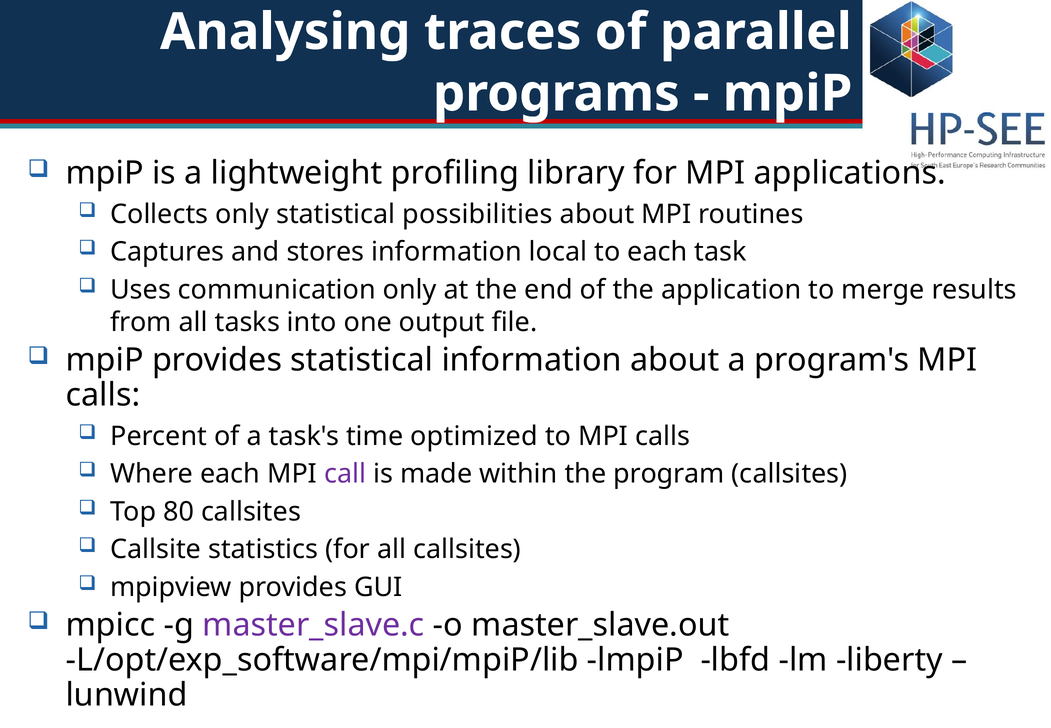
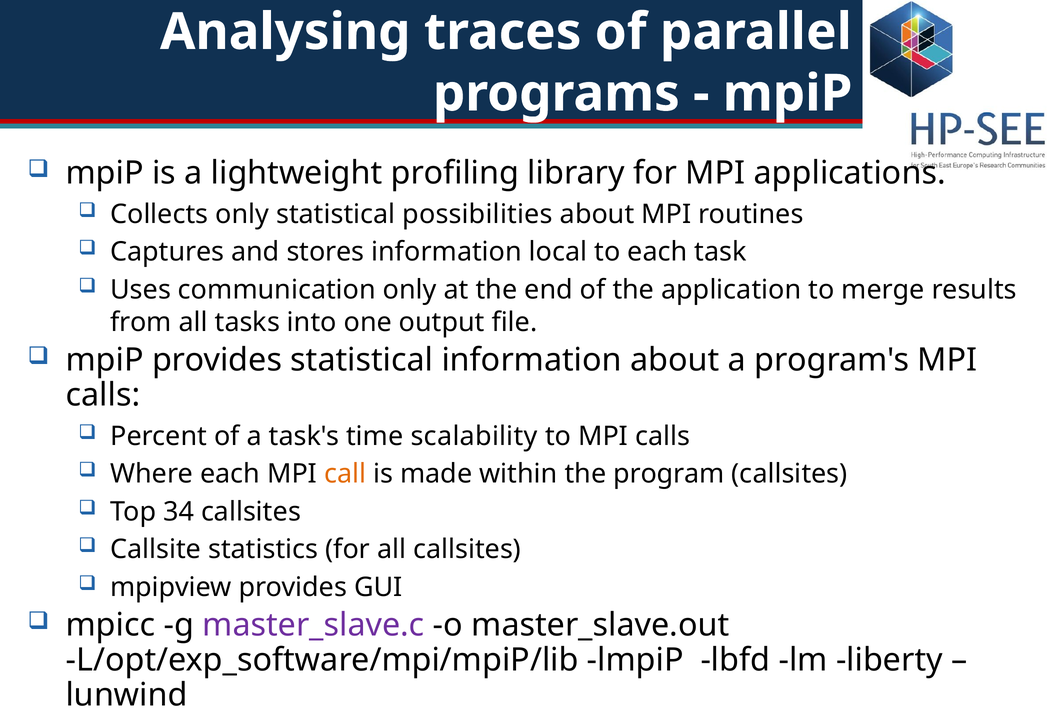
optimized: optimized -> scalability (474, 436)
call colour: purple -> orange (345, 474)
80: 80 -> 34 (179, 511)
